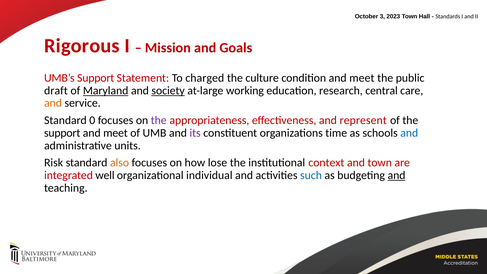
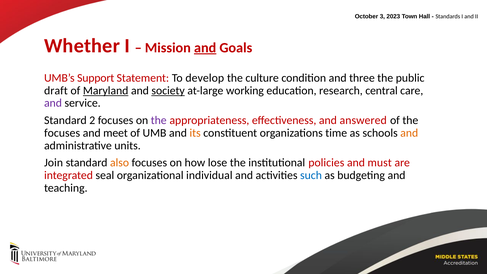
Rigorous: Rigorous -> Whether (82, 46)
and underline: none -> present (205, 48)
charged: charged -> develop (205, 78)
condition and meet: meet -> three (362, 78)
and colour: orange -> purple (53, 103)
0: 0 -> 2 (92, 120)
represent: represent -> answered (363, 120)
support: support -> focuses (62, 133)
its colour: purple -> orange (195, 133)
and colour: blue -> orange (409, 133)
Risk: Risk -> Join (54, 163)
context: context -> policies (326, 163)
and town: town -> must (380, 163)
well: well -> seal (105, 175)
and underline: present -> none (397, 175)
